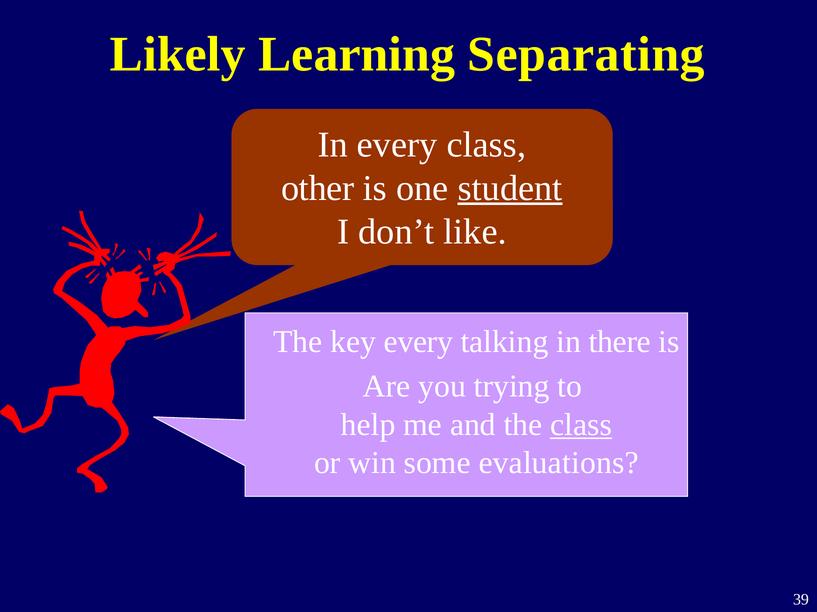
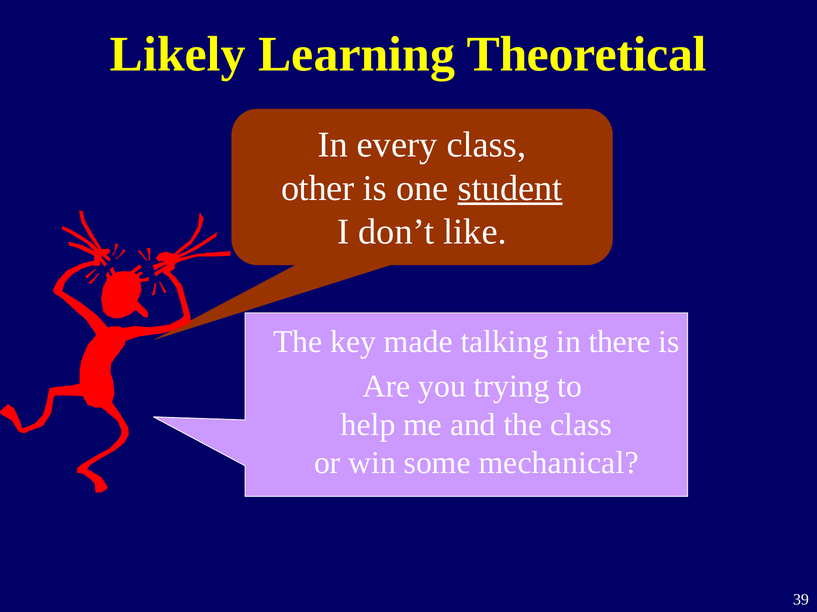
Separating: Separating -> Theoretical (587, 55)
key every: every -> made (418, 342)
class underline: present -> none (581, 425)
evaluations: evaluations -> mechanical (559, 463)
